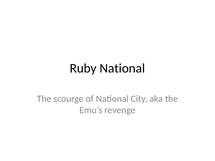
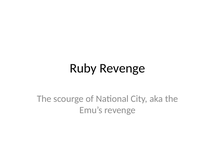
Ruby National: National -> Revenge (122, 68)
